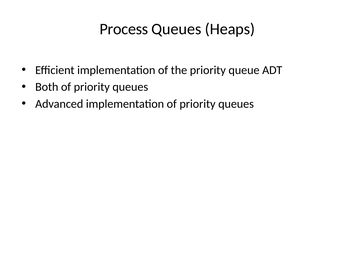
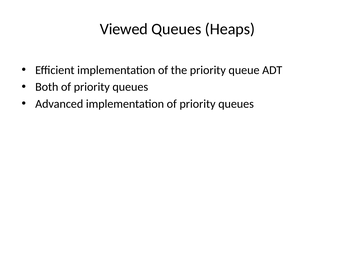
Process: Process -> Viewed (124, 29)
